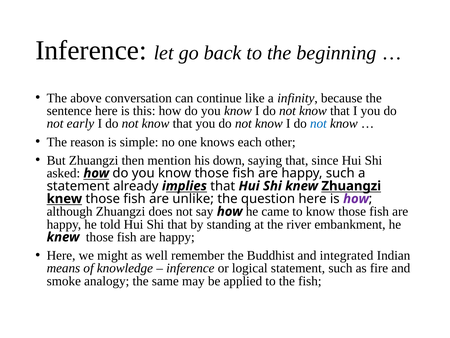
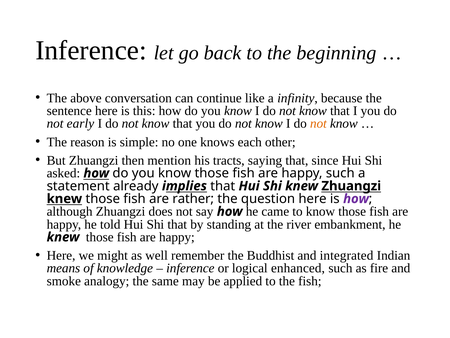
not colour: blue -> orange (318, 123)
down: down -> tracts (229, 160)
unlike: unlike -> rather (193, 198)
logical statement: statement -> enhanced (298, 268)
